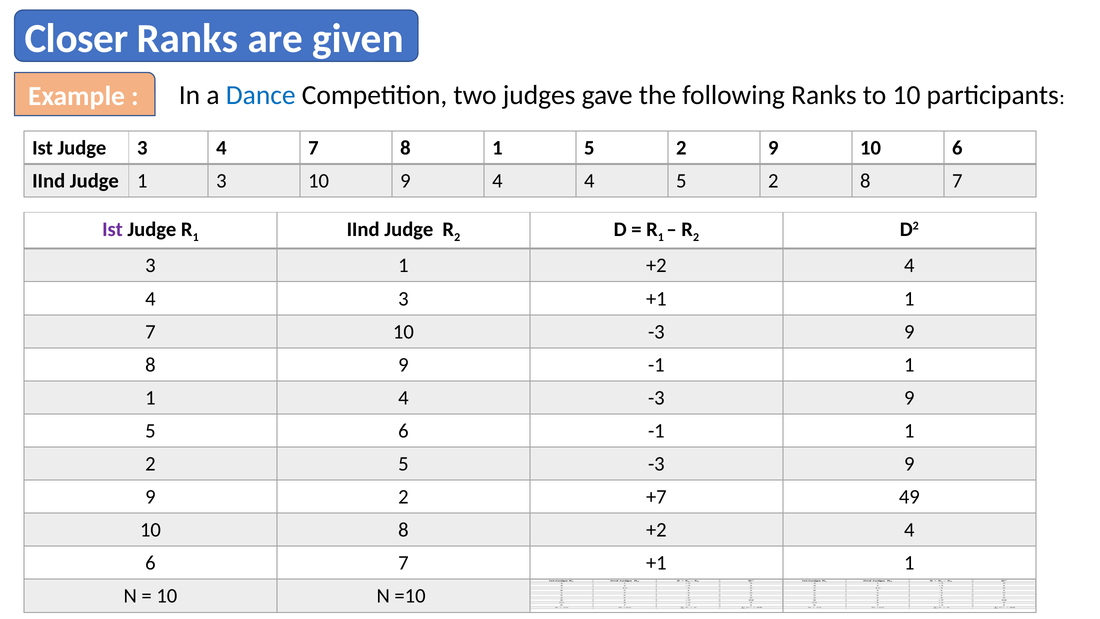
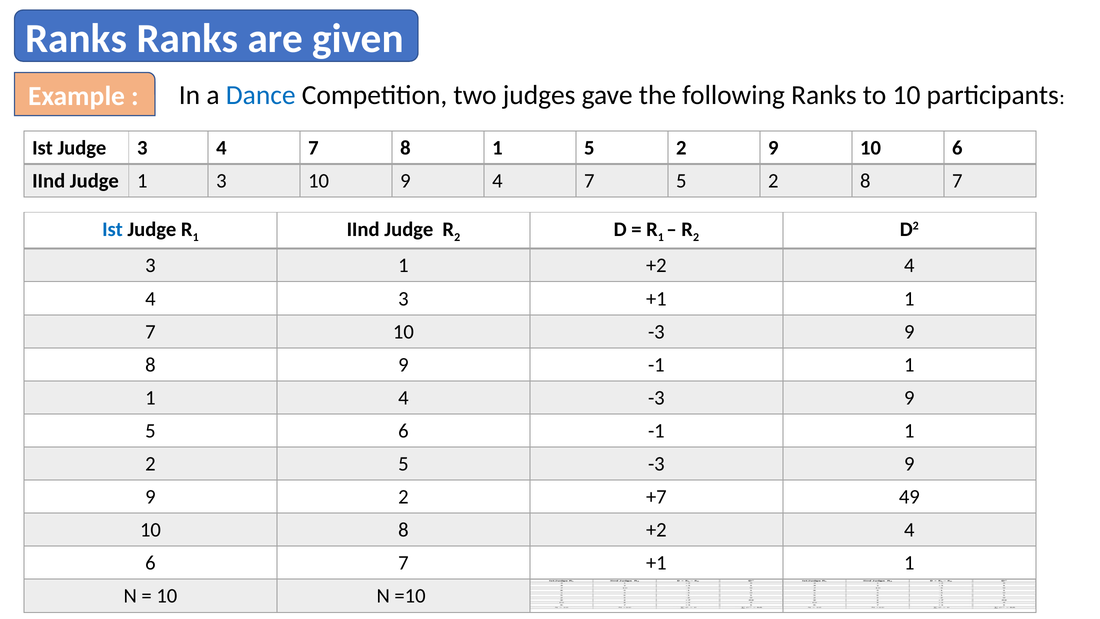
Closer: Closer -> Ranks (76, 39)
9 4 4: 4 -> 7 (589, 181)
Ist colour: purple -> blue (113, 229)
